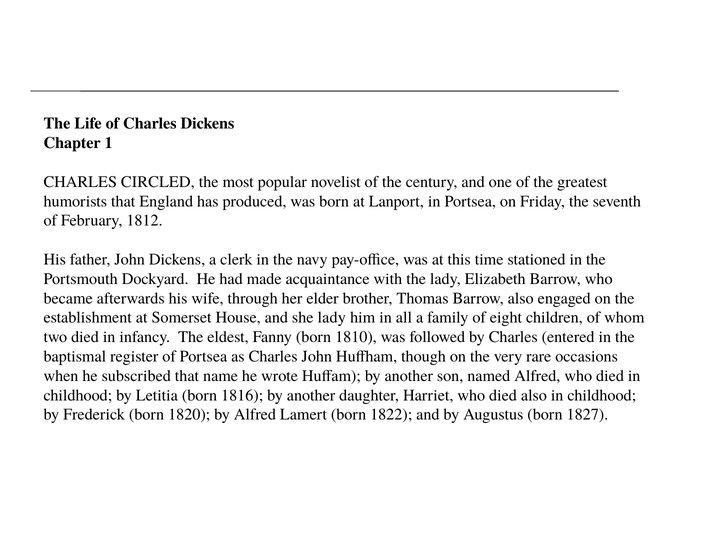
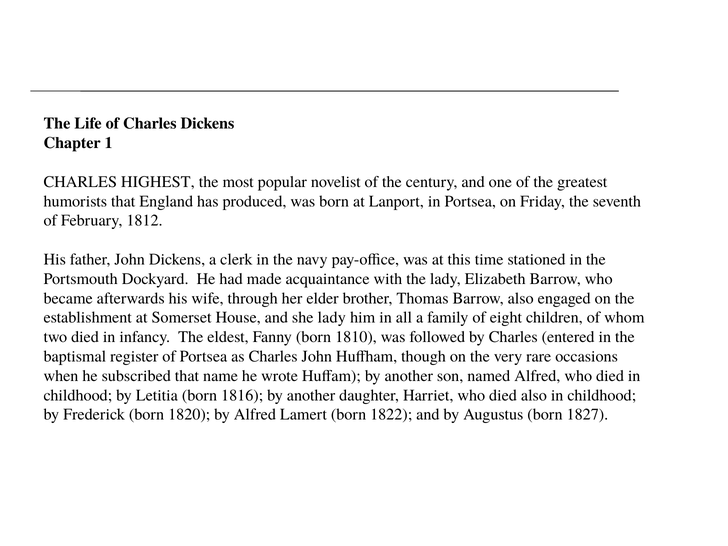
CIRCLED: CIRCLED -> HIGHEST (158, 182)
